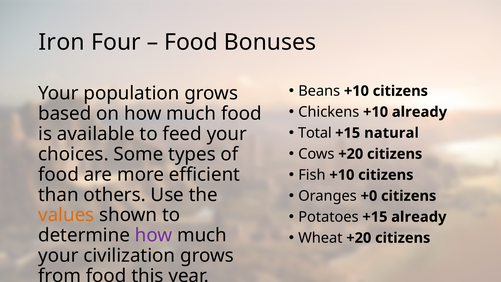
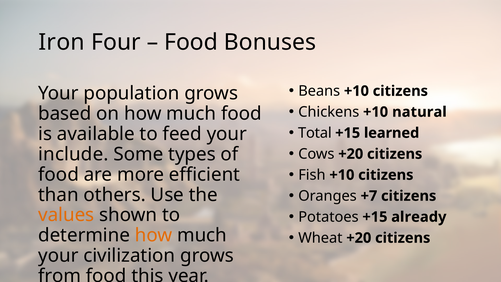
+10 already: already -> natural (419, 112)
natural: natural -> learned (392, 133)
choices: choices -> include (73, 154)
+0: +0 -> +7 (369, 196)
how colour: purple -> orange (154, 235)
